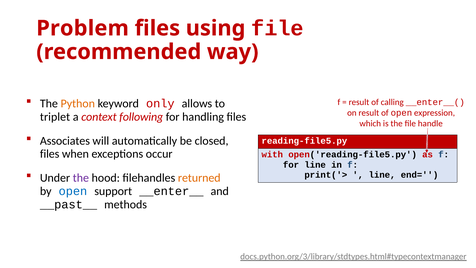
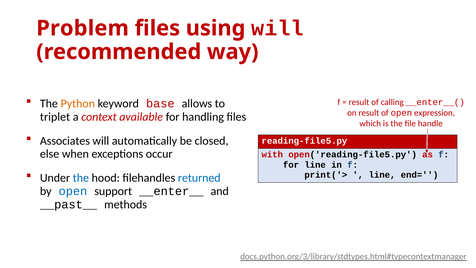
using file: file -> will (277, 28)
only: only -> base (160, 104)
following: following -> available (141, 117)
files: files -> else (50, 154)
the colour: purple -> blue (81, 178)
returned colour: orange -> blue (199, 178)
